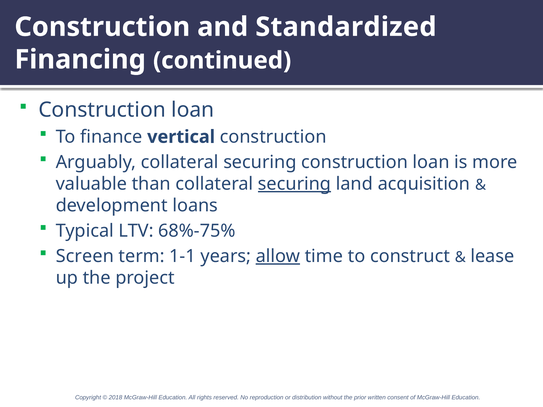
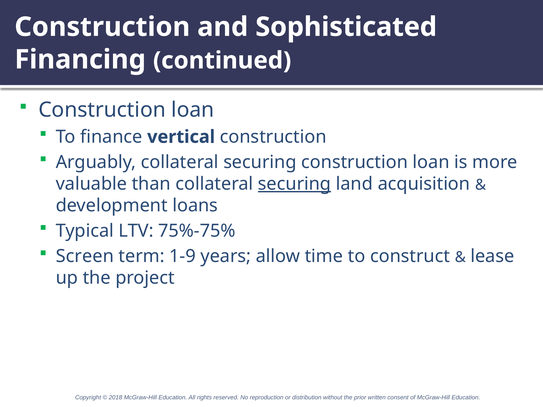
Standardized: Standardized -> Sophisticated (346, 27)
68%-75%: 68%-75% -> 75%-75% (197, 231)
1-1: 1-1 -> 1-9 (183, 256)
allow underline: present -> none (278, 256)
